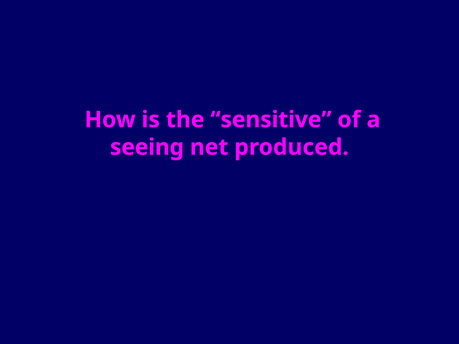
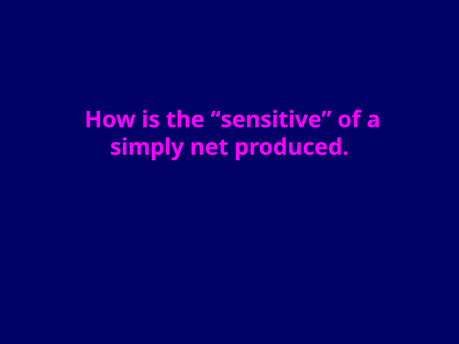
seeing: seeing -> simply (147, 147)
